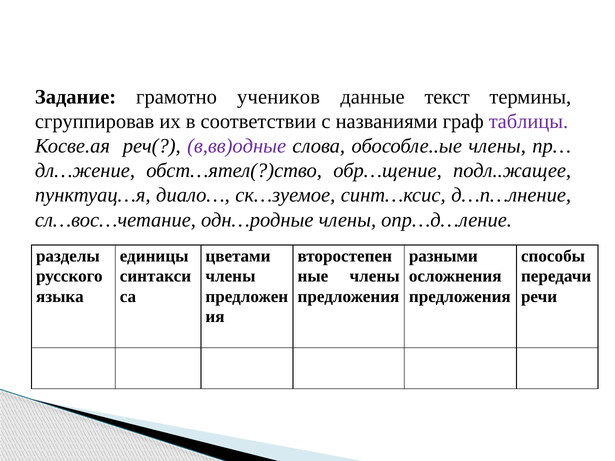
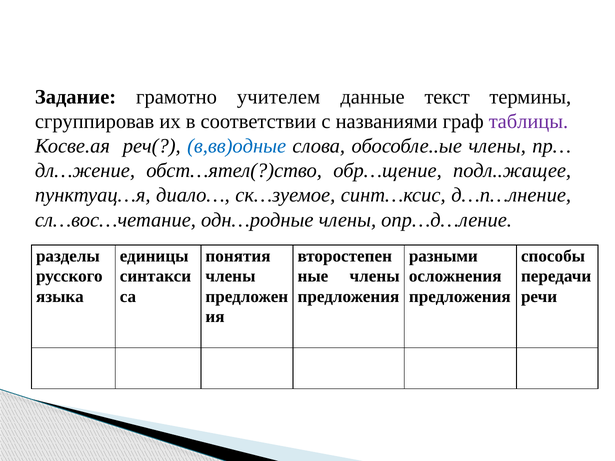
учеников: учеников -> учителем (279, 97)
в,вв)одные colour: purple -> blue (237, 146)
цветами: цветами -> понятия (238, 256)
